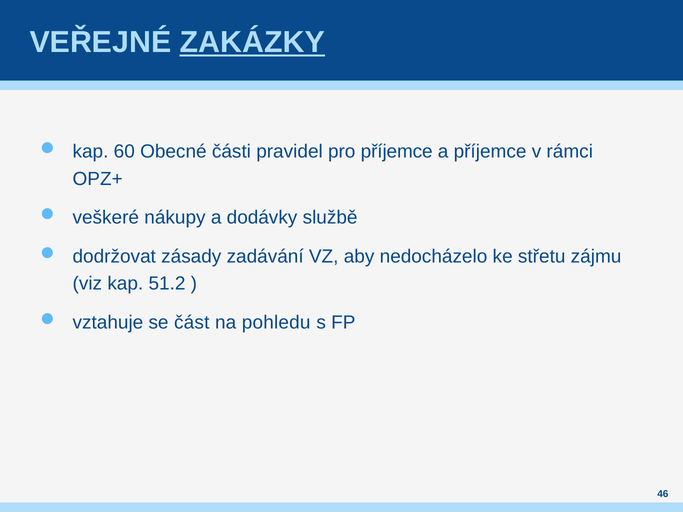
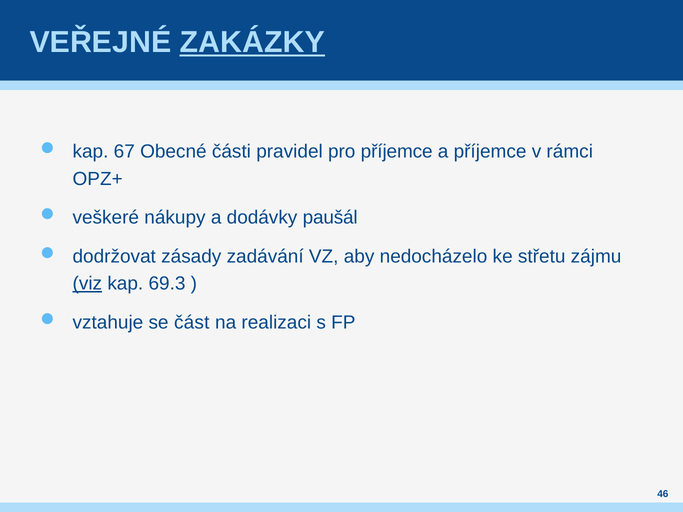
60: 60 -> 67 (124, 152)
službě: službě -> paušál (330, 218)
viz underline: none -> present (87, 284)
51.2: 51.2 -> 69.3 (167, 284)
pohledu: pohledu -> realizaci (276, 323)
